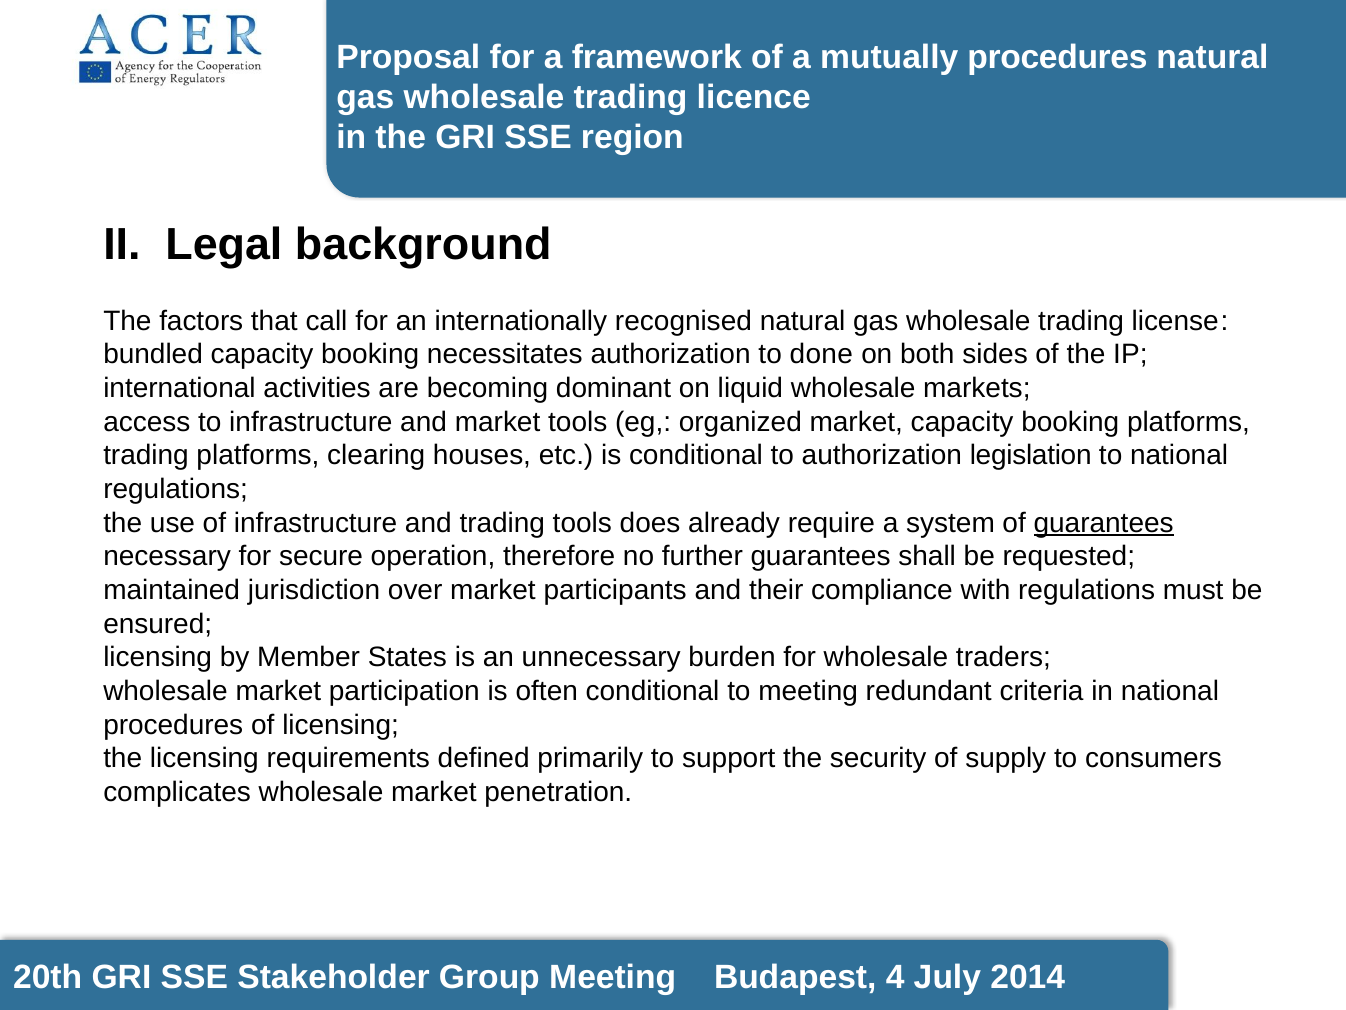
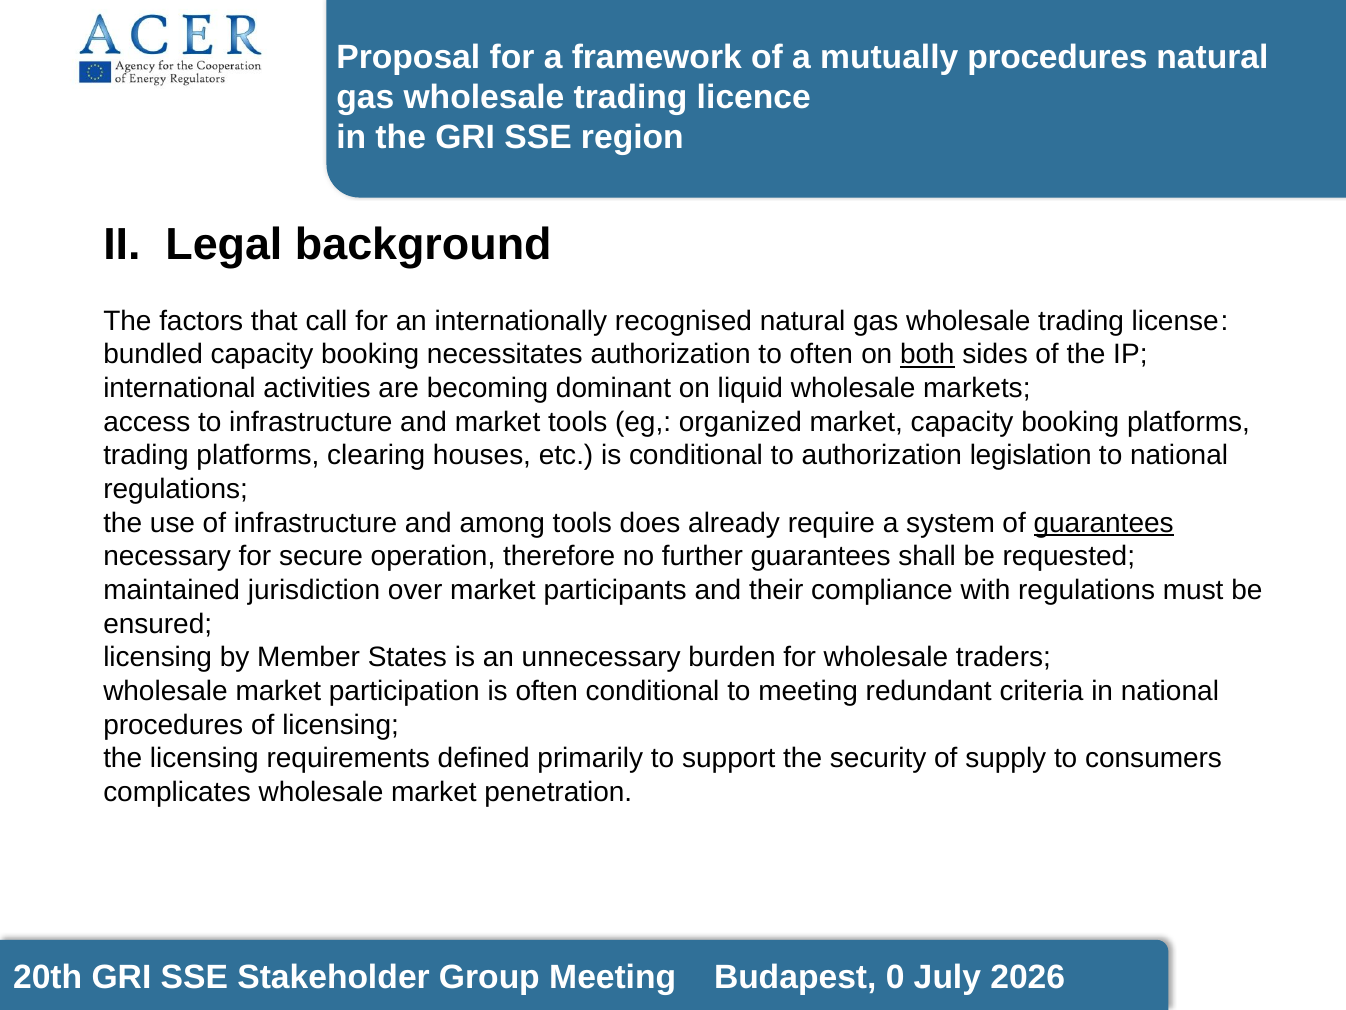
to done: done -> often (821, 354)
both underline: none -> present (927, 354)
and trading: trading -> among (502, 523)
4: 4 -> 0 (895, 977)
2014: 2014 -> 2026 (1028, 977)
